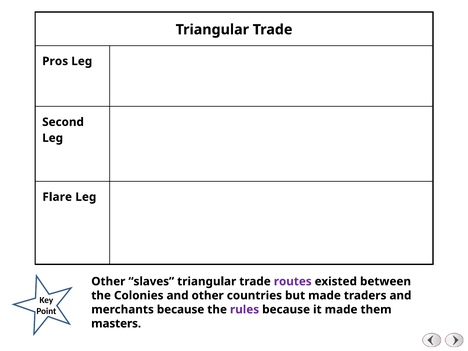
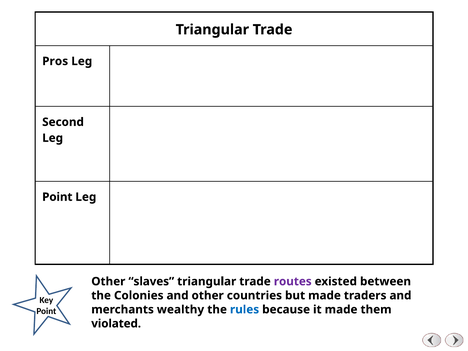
Flare: Flare -> Point (57, 197)
merchants because: because -> wealthy (180, 310)
rules colour: purple -> blue (245, 310)
masters: masters -> violated (116, 324)
